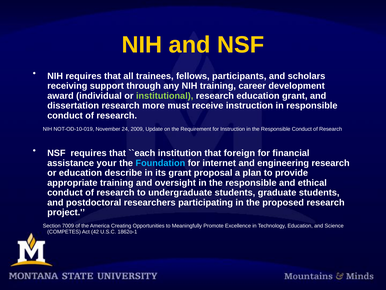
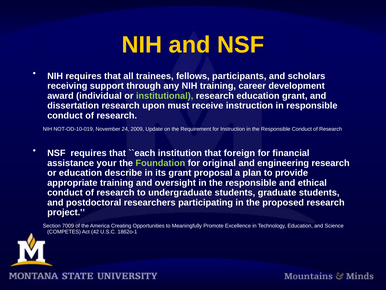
more: more -> upon (154, 106)
Foundation colour: light blue -> light green (160, 163)
internet: internet -> original (219, 163)
